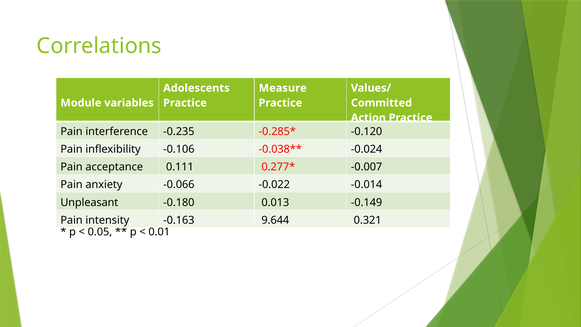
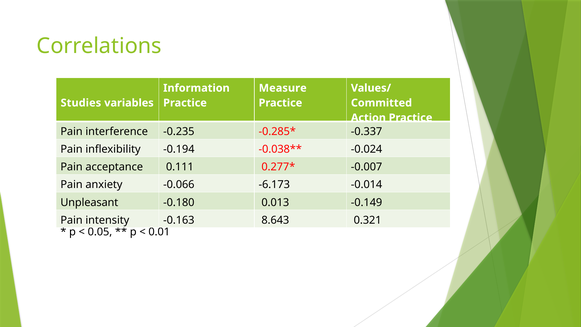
Adolescents: Adolescents -> Information (196, 88)
Module: Module -> Studies (81, 103)
-0.120: -0.120 -> -0.337 (367, 132)
-0.106: -0.106 -> -0.194 (179, 149)
-0.022: -0.022 -> -6.173 (274, 185)
9.644: 9.644 -> 8.643 (275, 220)
